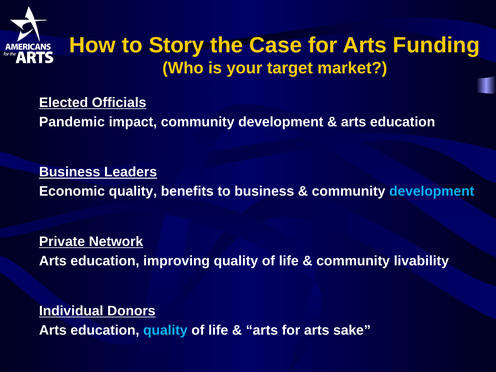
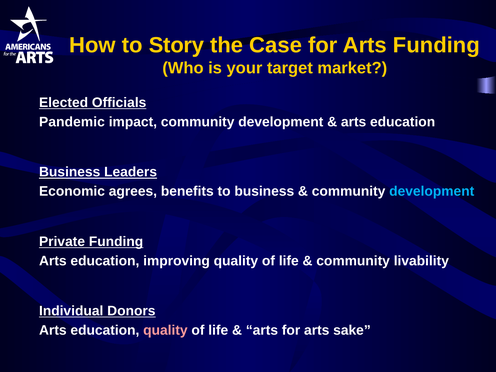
Economic quality: quality -> agrees (133, 191)
Private Network: Network -> Funding (116, 242)
quality colour: light blue -> pink (165, 330)
